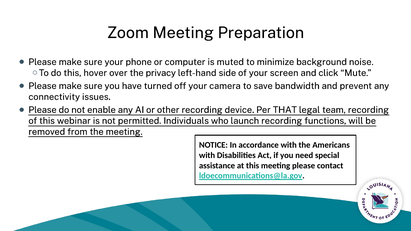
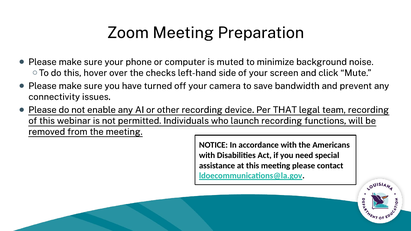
privacy: privacy -> checks (161, 73)
